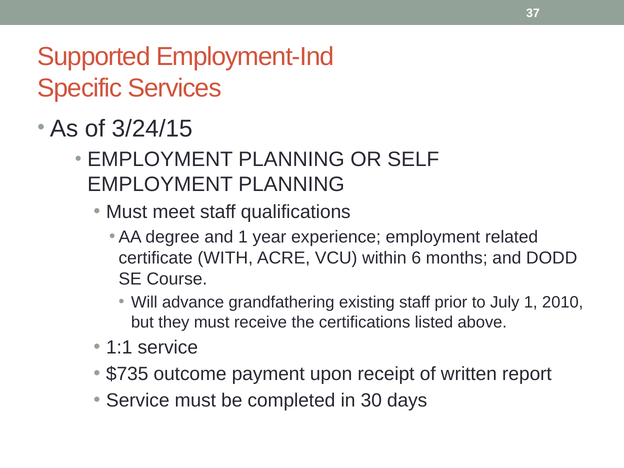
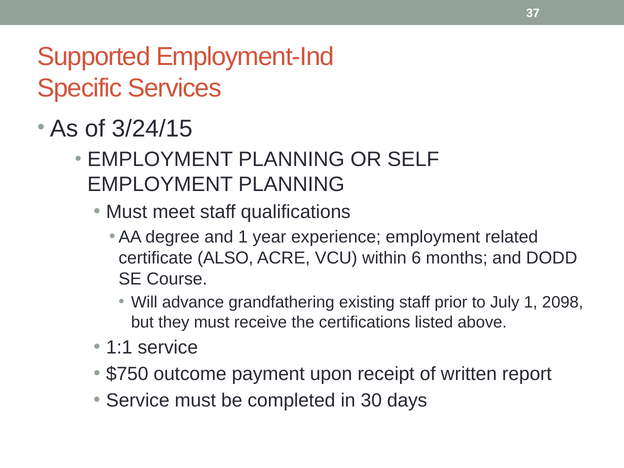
WITH: WITH -> ALSO (225, 258)
2010: 2010 -> 2098 (563, 302)
$735: $735 -> $750 (127, 374)
